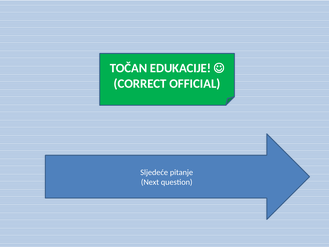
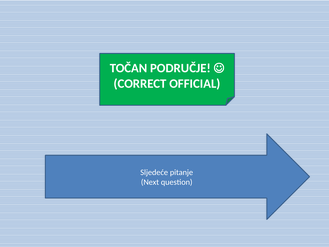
EDUKACIJE: EDUKACIJE -> PODRUČJE (180, 68)
